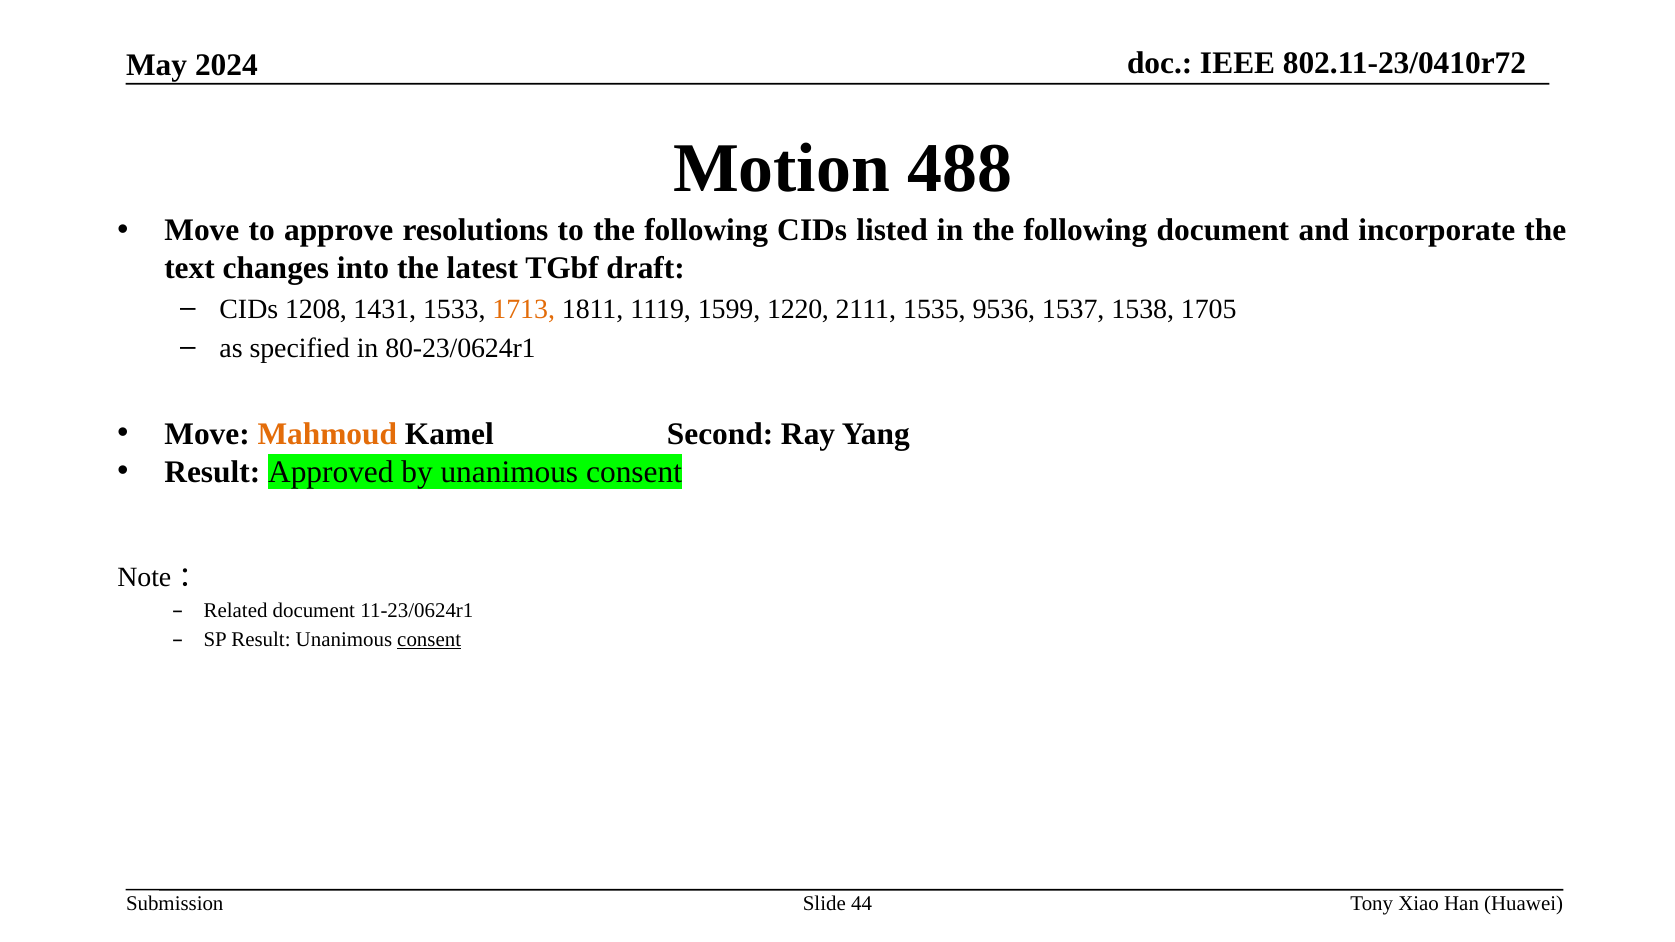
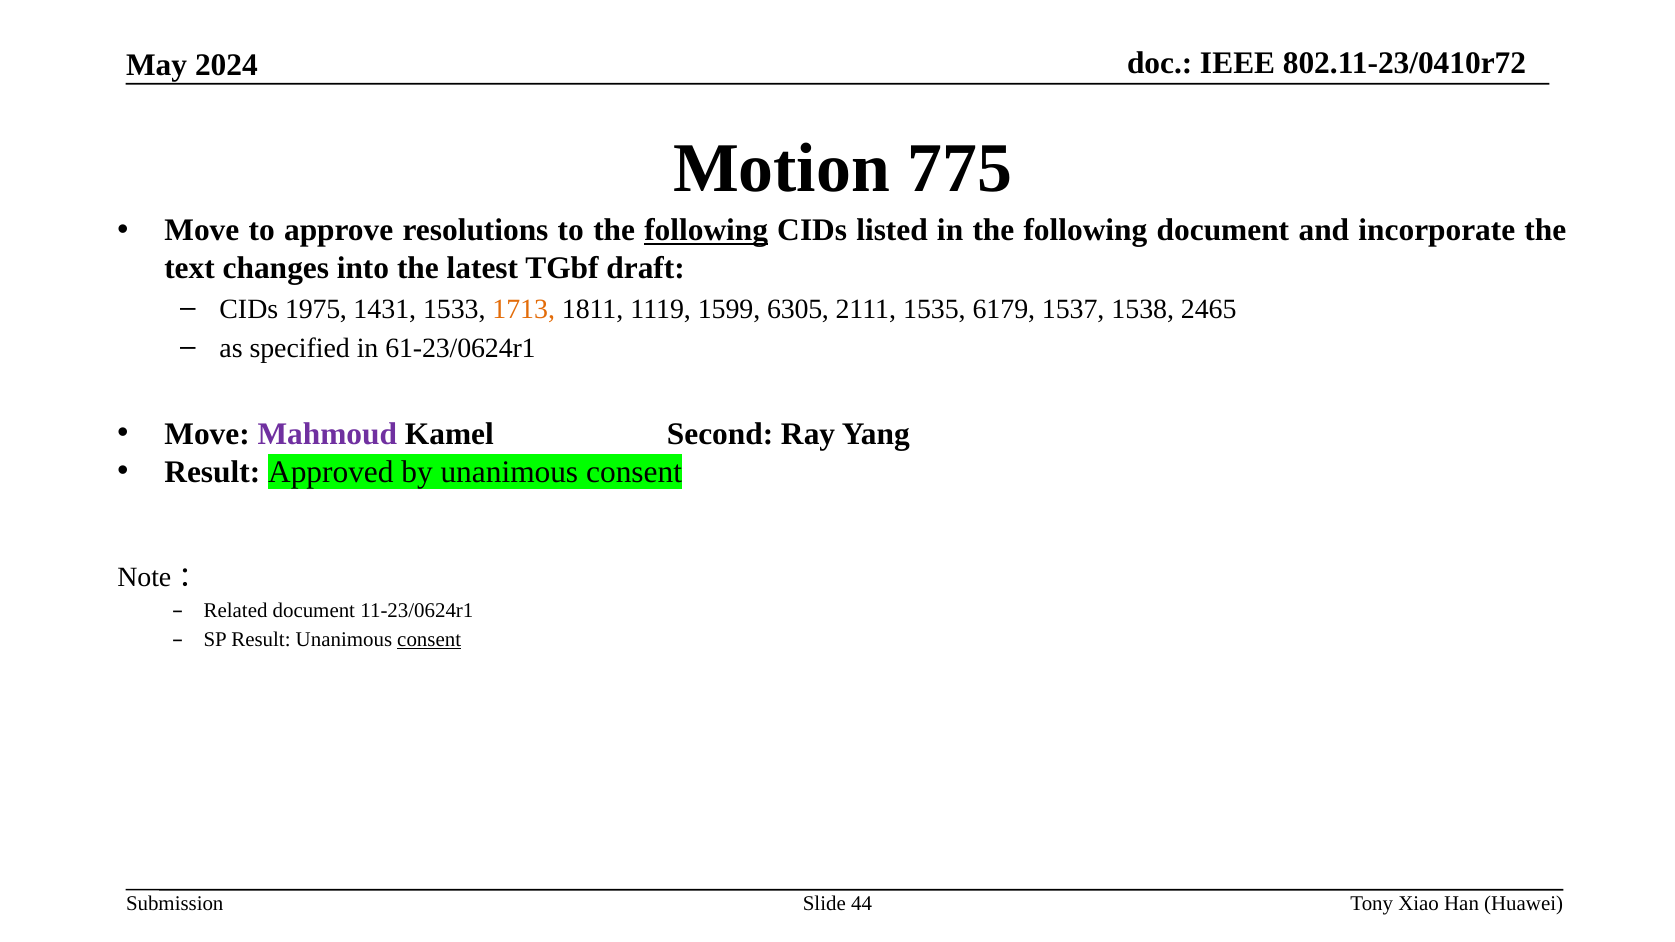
488: 488 -> 775 (960, 168)
following underline: none -> present (706, 230)
1208: 1208 -> 1975 (316, 309)
1220: 1220 -> 6305 (798, 309)
9536: 9536 -> 6179 (1004, 309)
1705: 1705 -> 2465 (1209, 309)
80-23/0624r1: 80-23/0624r1 -> 61-23/0624r1 (461, 348)
Mahmoud colour: orange -> purple (327, 434)
